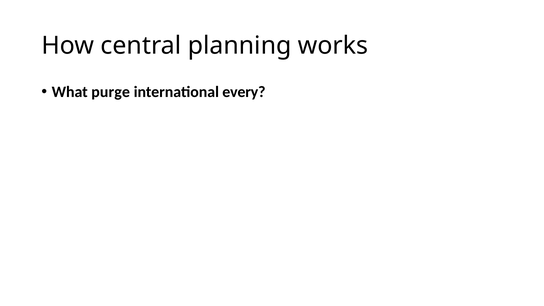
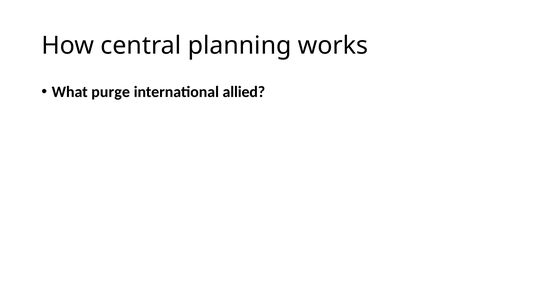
every: every -> allied (244, 92)
